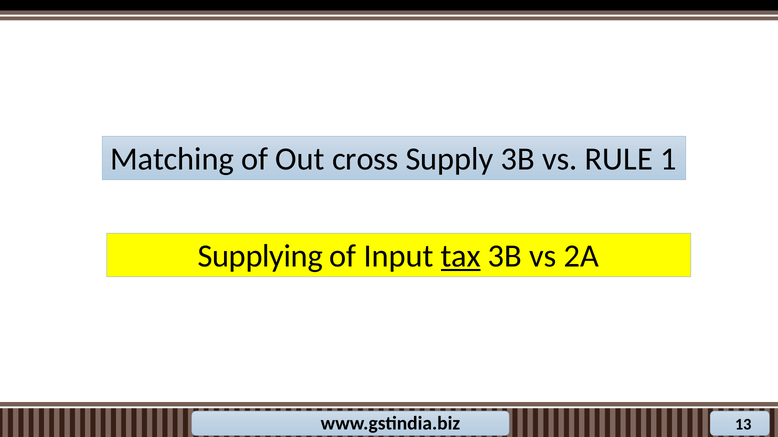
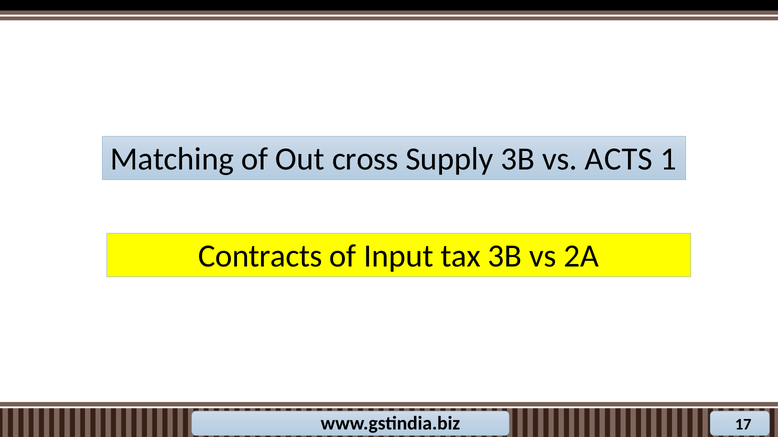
RULE: RULE -> ACTS (619, 159)
Supplying: Supplying -> Contracts (260, 257)
tax underline: present -> none (461, 257)
13: 13 -> 17 (743, 425)
